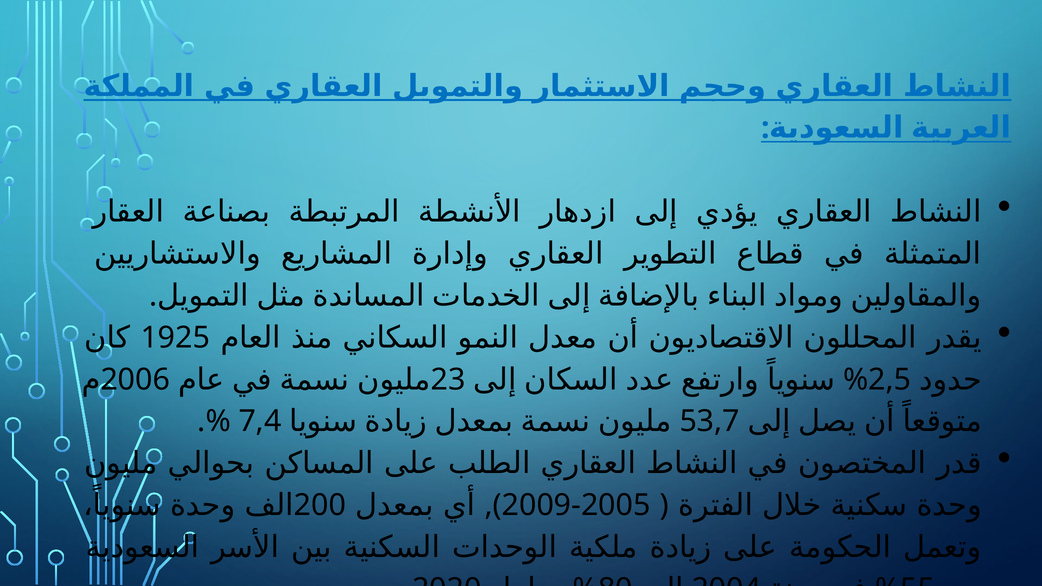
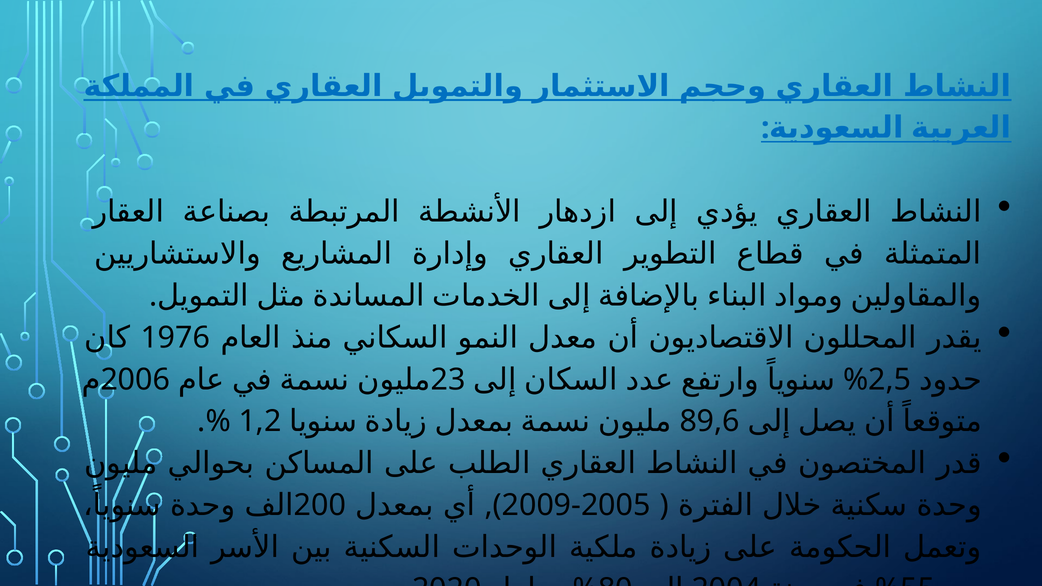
1925: 1925 -> 1976 (175, 338)
7,4: 7,4 -> 1,2 (260, 422)
53,7: 53,7 -> 89,6 (710, 422)
